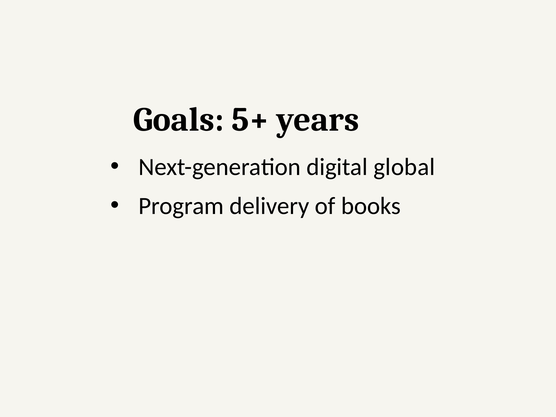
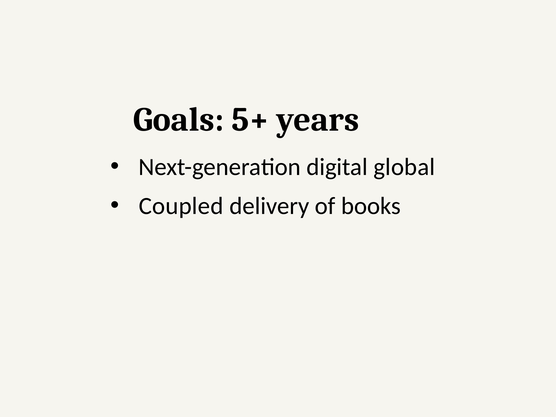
Program: Program -> Coupled (181, 206)
